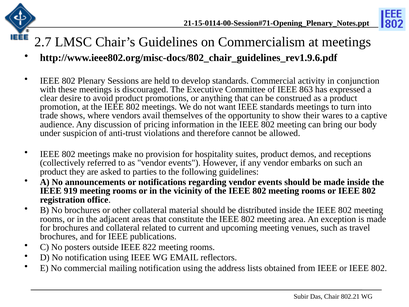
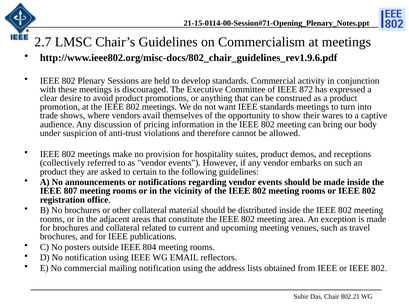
863: 863 -> 872 (306, 89)
parties: parties -> certain (145, 172)
919: 919 -> 807 (71, 191)
822: 822 -> 804 (149, 247)
